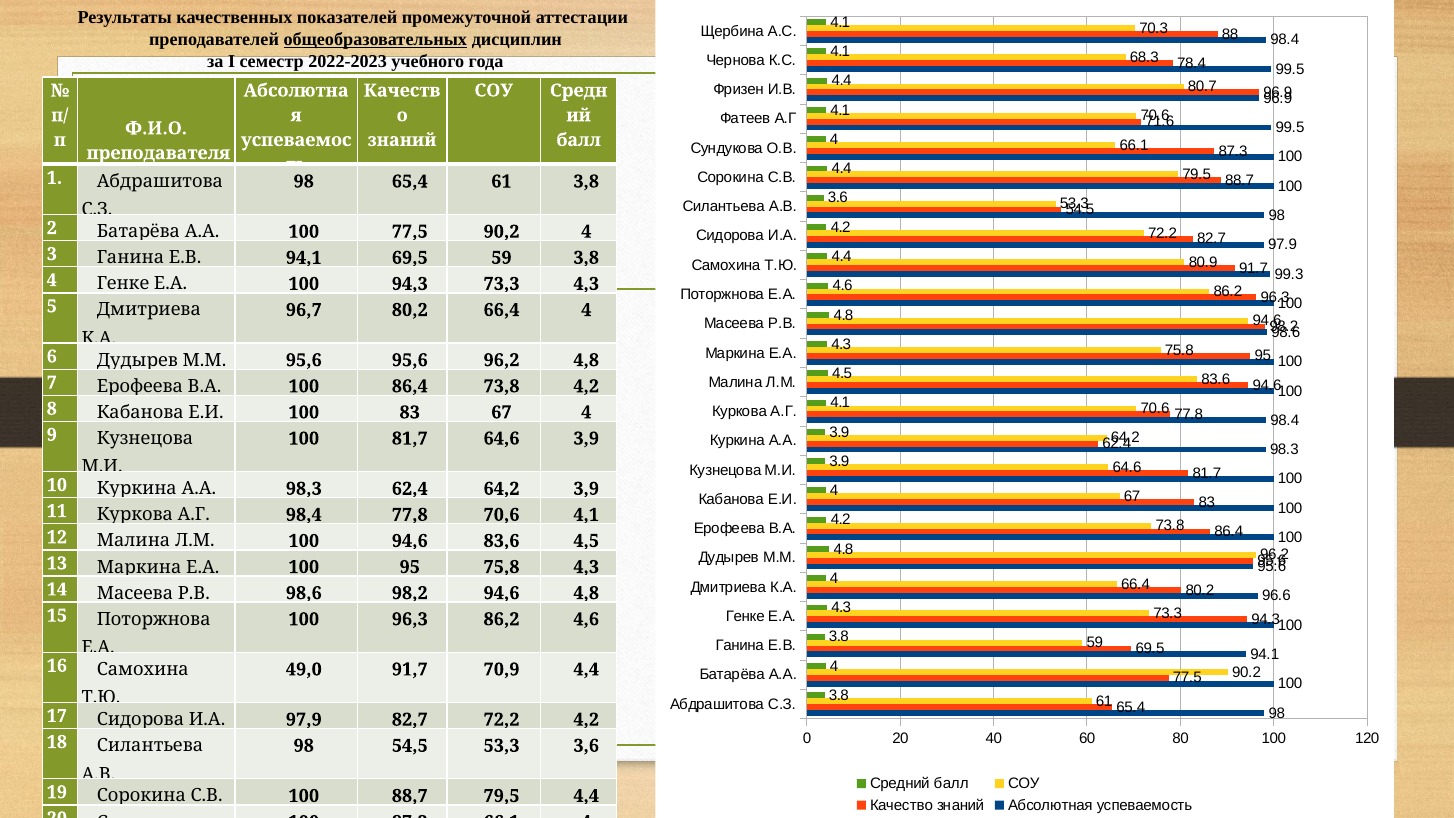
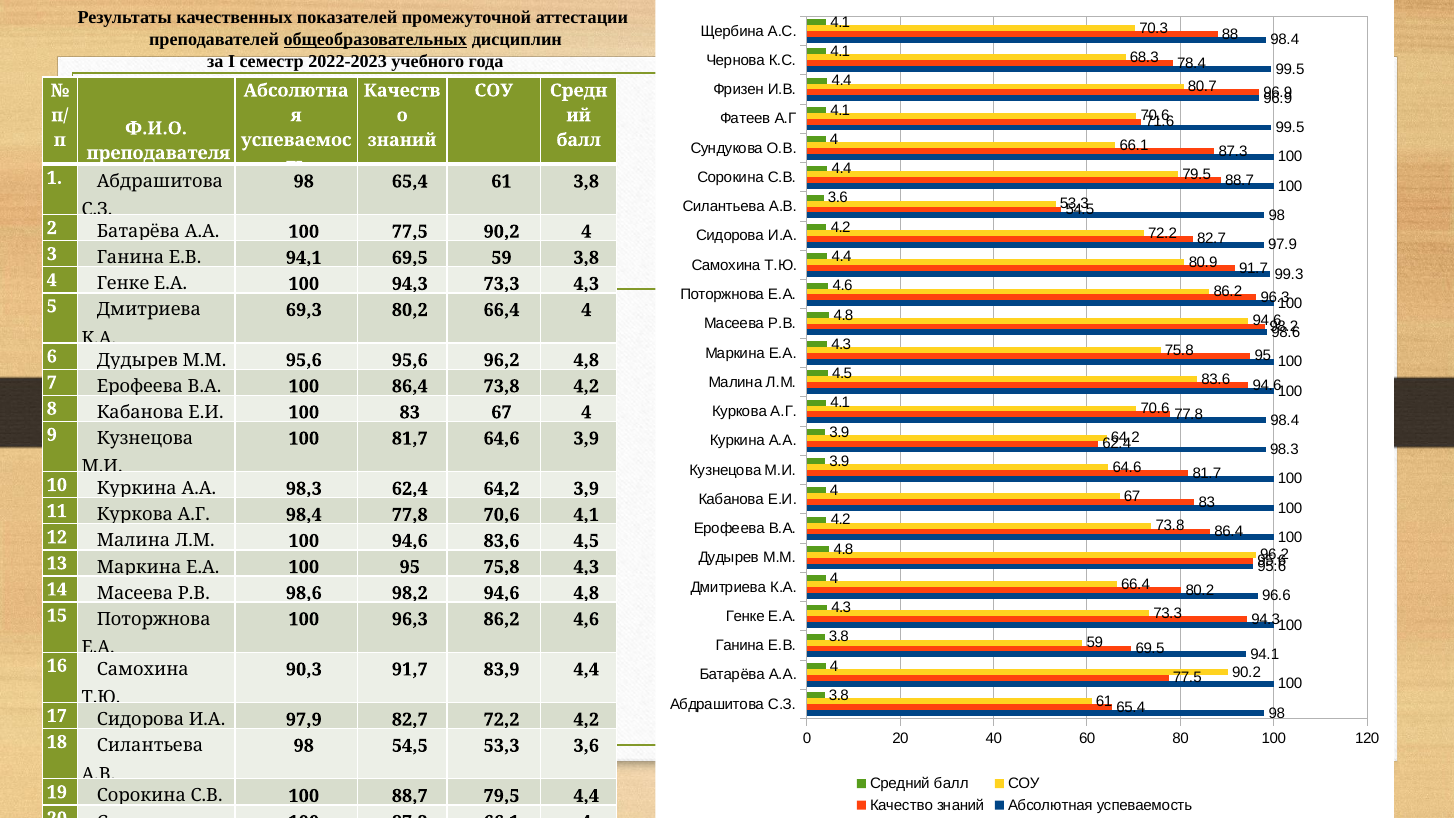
96,7: 96,7 -> 69,3 (304, 310)
49,0: 49,0 -> 90,3 (304, 669)
70,9: 70,9 -> 83,9 (502, 669)
